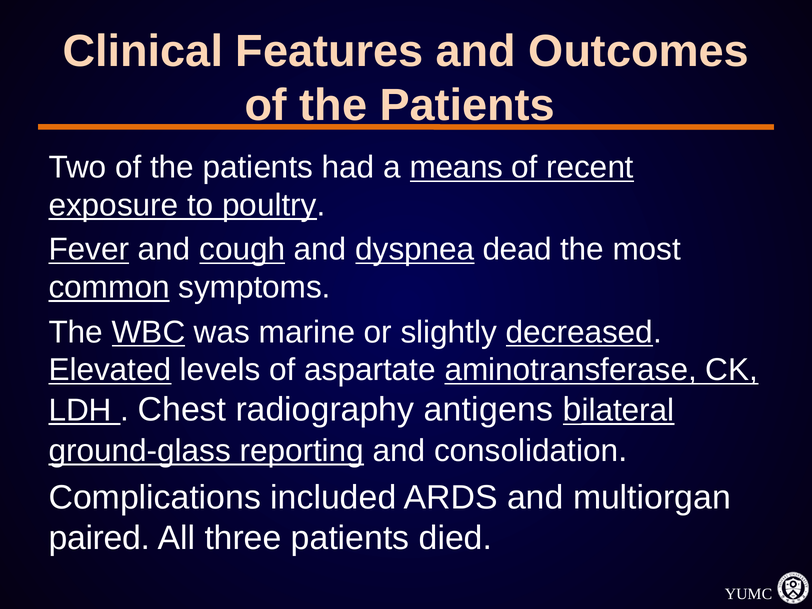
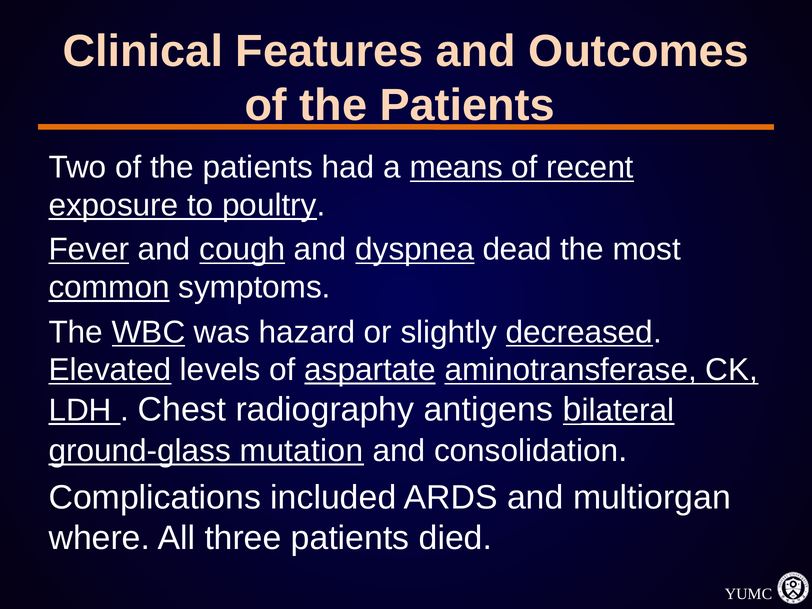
marine: marine -> hazard (307, 332)
aspartate underline: none -> present (370, 370)
reporting: reporting -> mutation (302, 451)
paired: paired -> where (99, 538)
